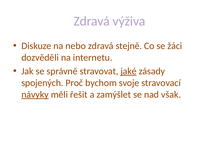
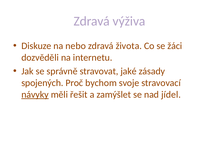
stejně: stejně -> života (129, 46)
jaké underline: present -> none (129, 71)
však: však -> jídel (171, 95)
